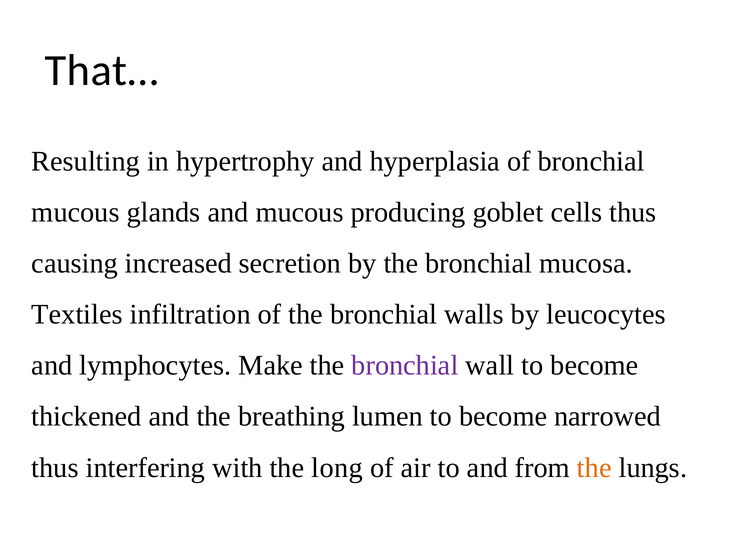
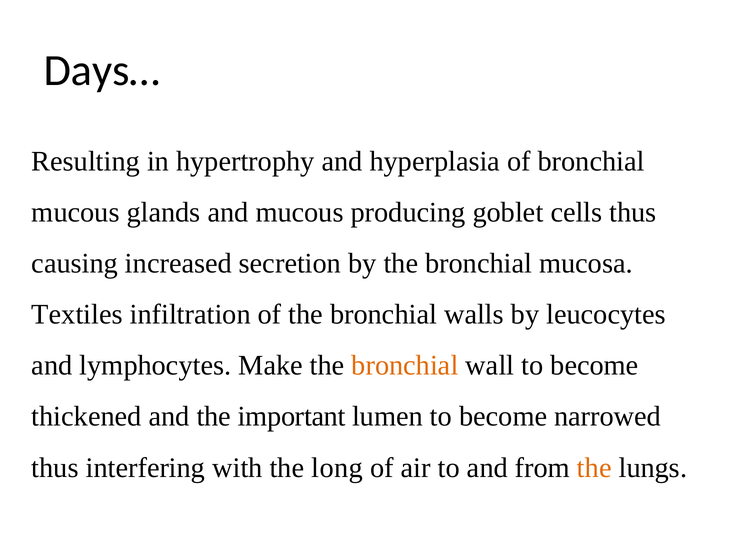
That…: That… -> Days… (102, 71)
bronchial colour: purple -> orange (405, 366)
breathing: breathing -> important (292, 417)
